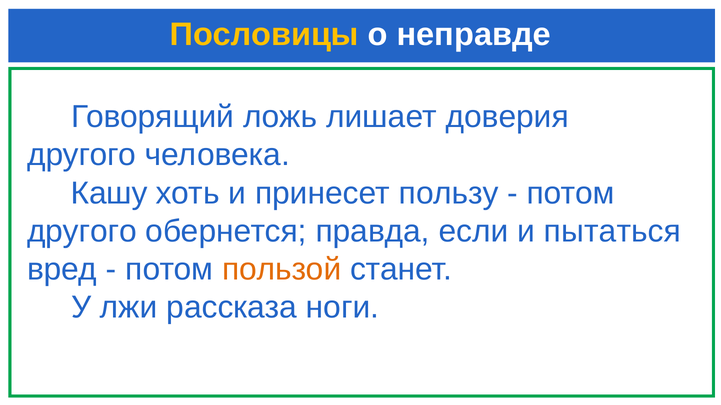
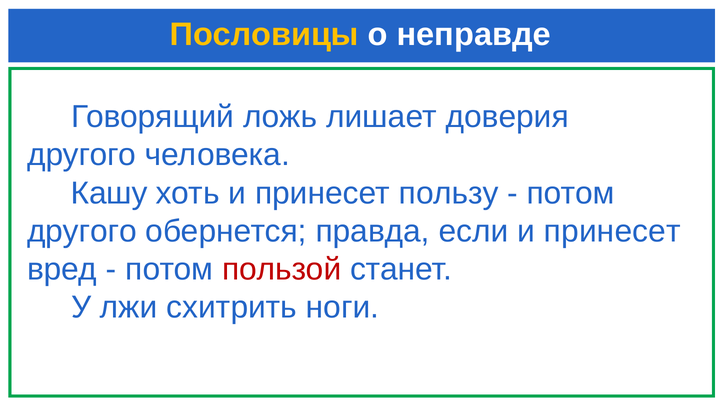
если и пытаться: пытаться -> принесет (612, 232)
пользой colour: orange -> red (282, 270)
рассказа: рассказа -> схитрить (232, 308)
